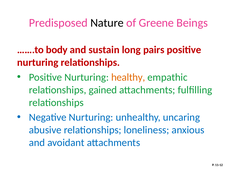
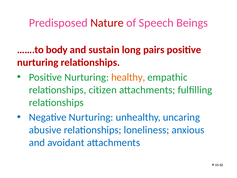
Nature colour: black -> red (107, 23)
Greene: Greene -> Speech (156, 23)
gained: gained -> citizen (103, 90)
